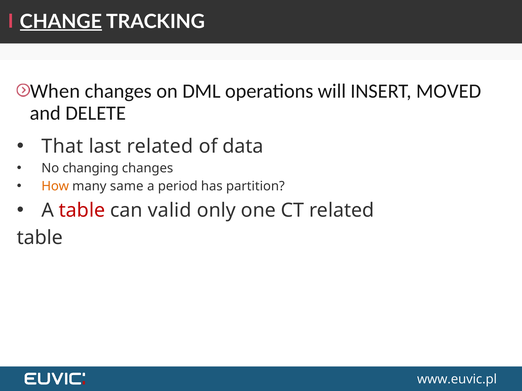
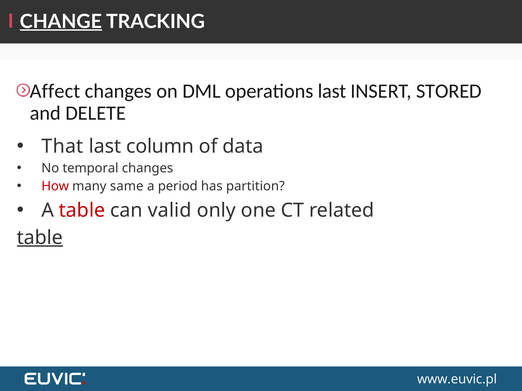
When: When -> Affect (55, 91)
operations will: will -> last (332, 91)
MOVED: MOVED -> STORED (449, 91)
last related: related -> column (160, 147)
changing: changing -> temporal (91, 168)
How colour: orange -> red (55, 187)
table underline: none -> present (40, 238)
